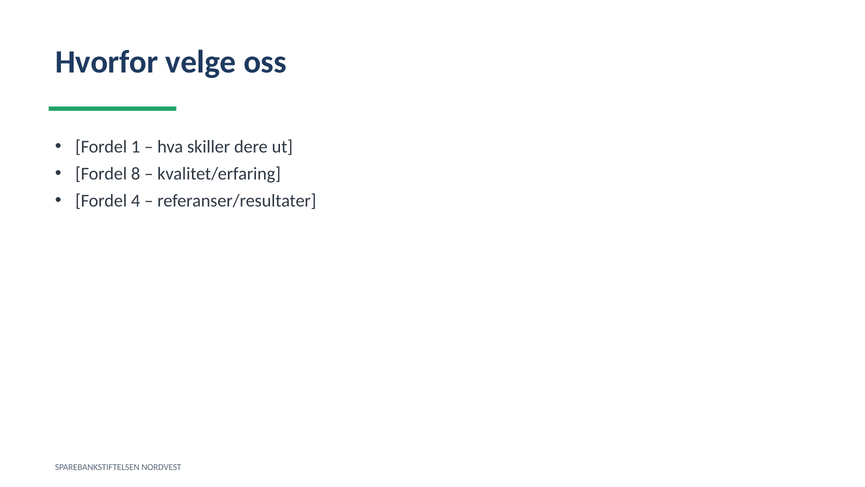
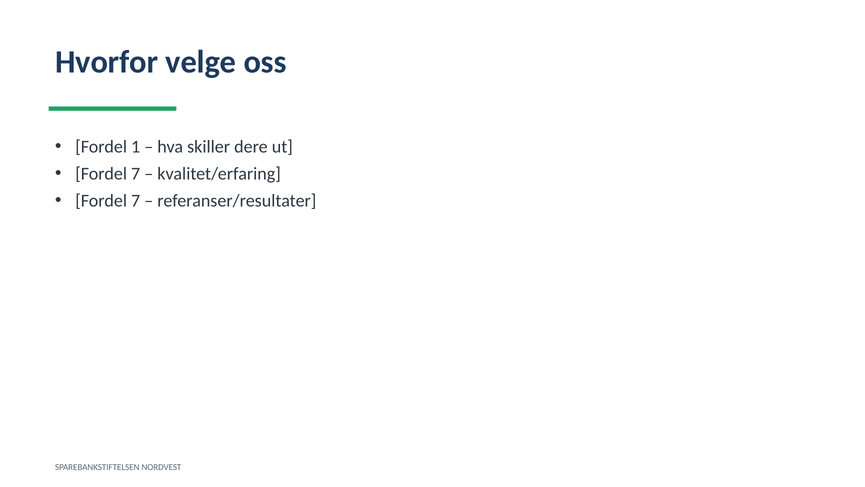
8: 8 -> 7 (136, 174)
4: 4 -> 7 (136, 201)
